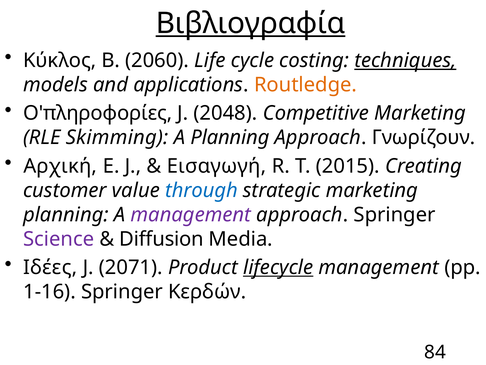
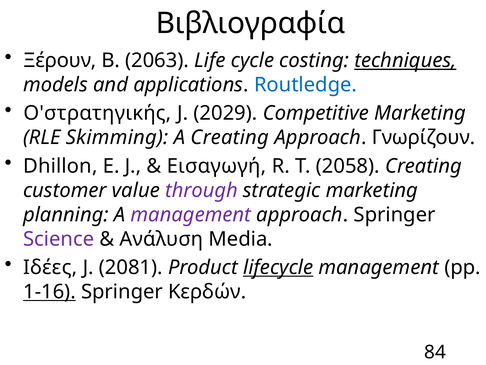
Βιβλιογραφία underline: present -> none (251, 23)
Κύκλος: Κύκλος -> Ξέρουν (60, 60)
2060: 2060 -> 2063 (157, 60)
Routledge colour: orange -> blue (305, 85)
O'πληροφορίες: O'πληροφορίες -> O'στρατηγικής (97, 113)
2048: 2048 -> 2029 (225, 113)
A Planning: Planning -> Creating (230, 137)
Αρχική: Αρχική -> Dhillon (60, 166)
2015: 2015 -> 2058 (348, 166)
through colour: blue -> purple (201, 190)
Diffusion: Diffusion -> Ανάλυση (161, 239)
2071: 2071 -> 2081 (131, 267)
1-16 underline: none -> present (49, 291)
